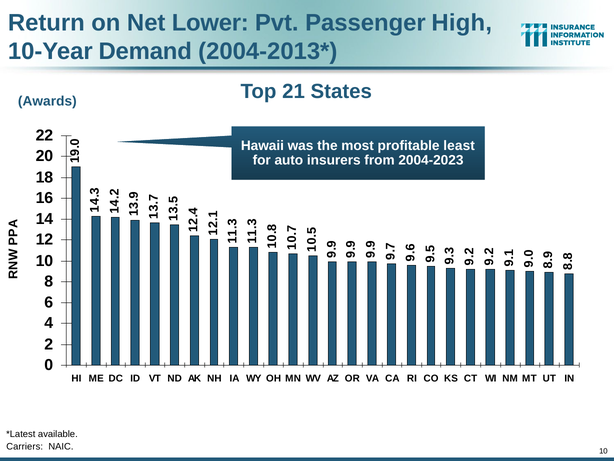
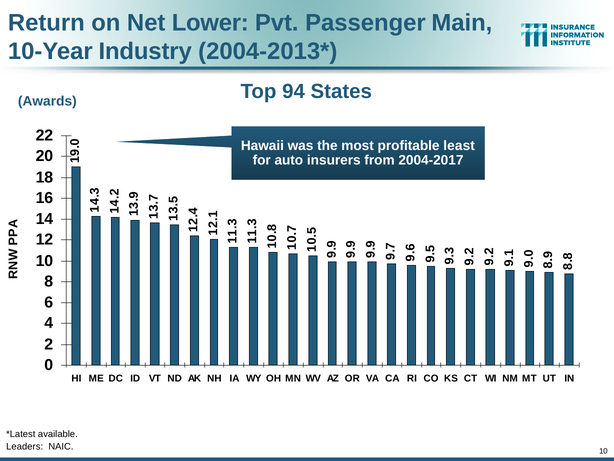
High: High -> Main (462, 23)
Demand: Demand -> Industry (145, 51)
21: 21 -> 94 (294, 92)
2004-2023: 2004-2023 -> 2004-2017 (431, 160)
Carriers: Carriers -> Leaders (25, 446)
